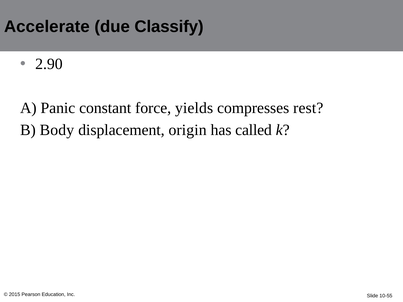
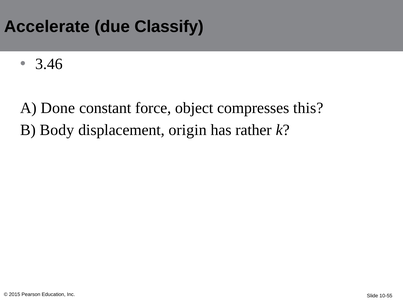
2.90: 2.90 -> 3.46 (49, 64)
Panic: Panic -> Done (58, 108)
yields: yields -> object (194, 108)
rest: rest -> this (308, 108)
called: called -> rather (253, 130)
